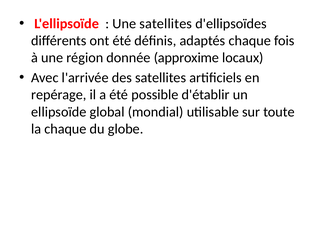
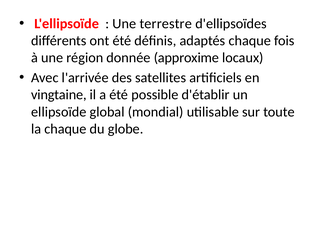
Une satellites: satellites -> terrestre (166, 24)
repérage: repérage -> vingtaine (59, 95)
